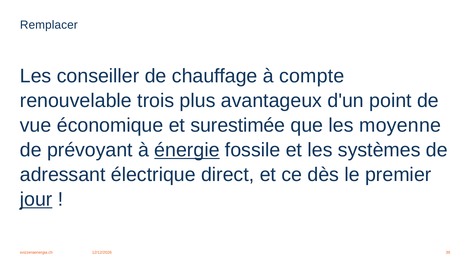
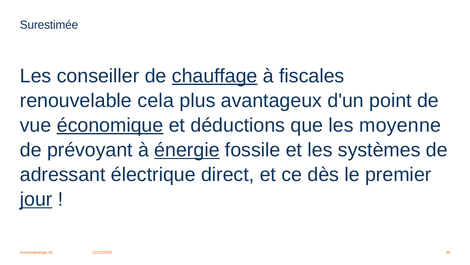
Remplacer: Remplacer -> Surestimée (49, 25)
chauffage underline: none -> present (215, 76)
compte: compte -> fiscales (312, 76)
trois: trois -> cela (156, 100)
économique underline: none -> present (110, 125)
surestimée: surestimée -> déductions (238, 125)
